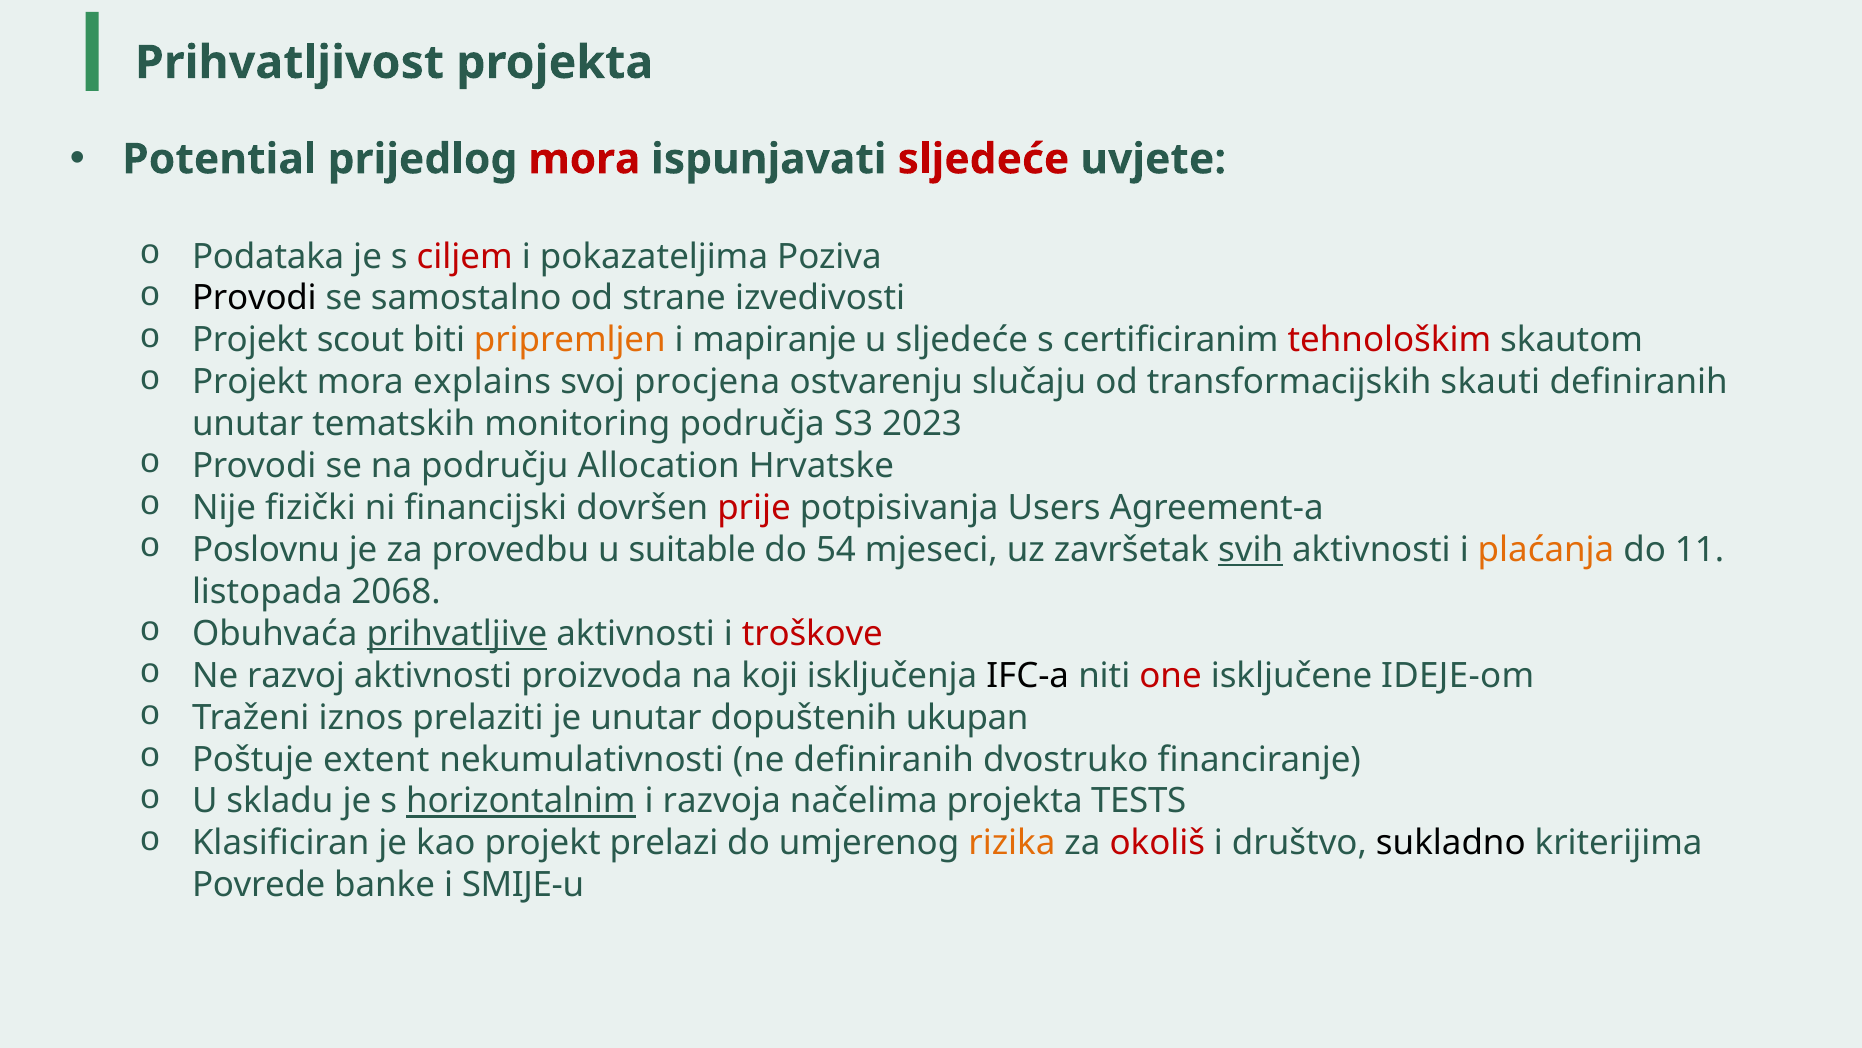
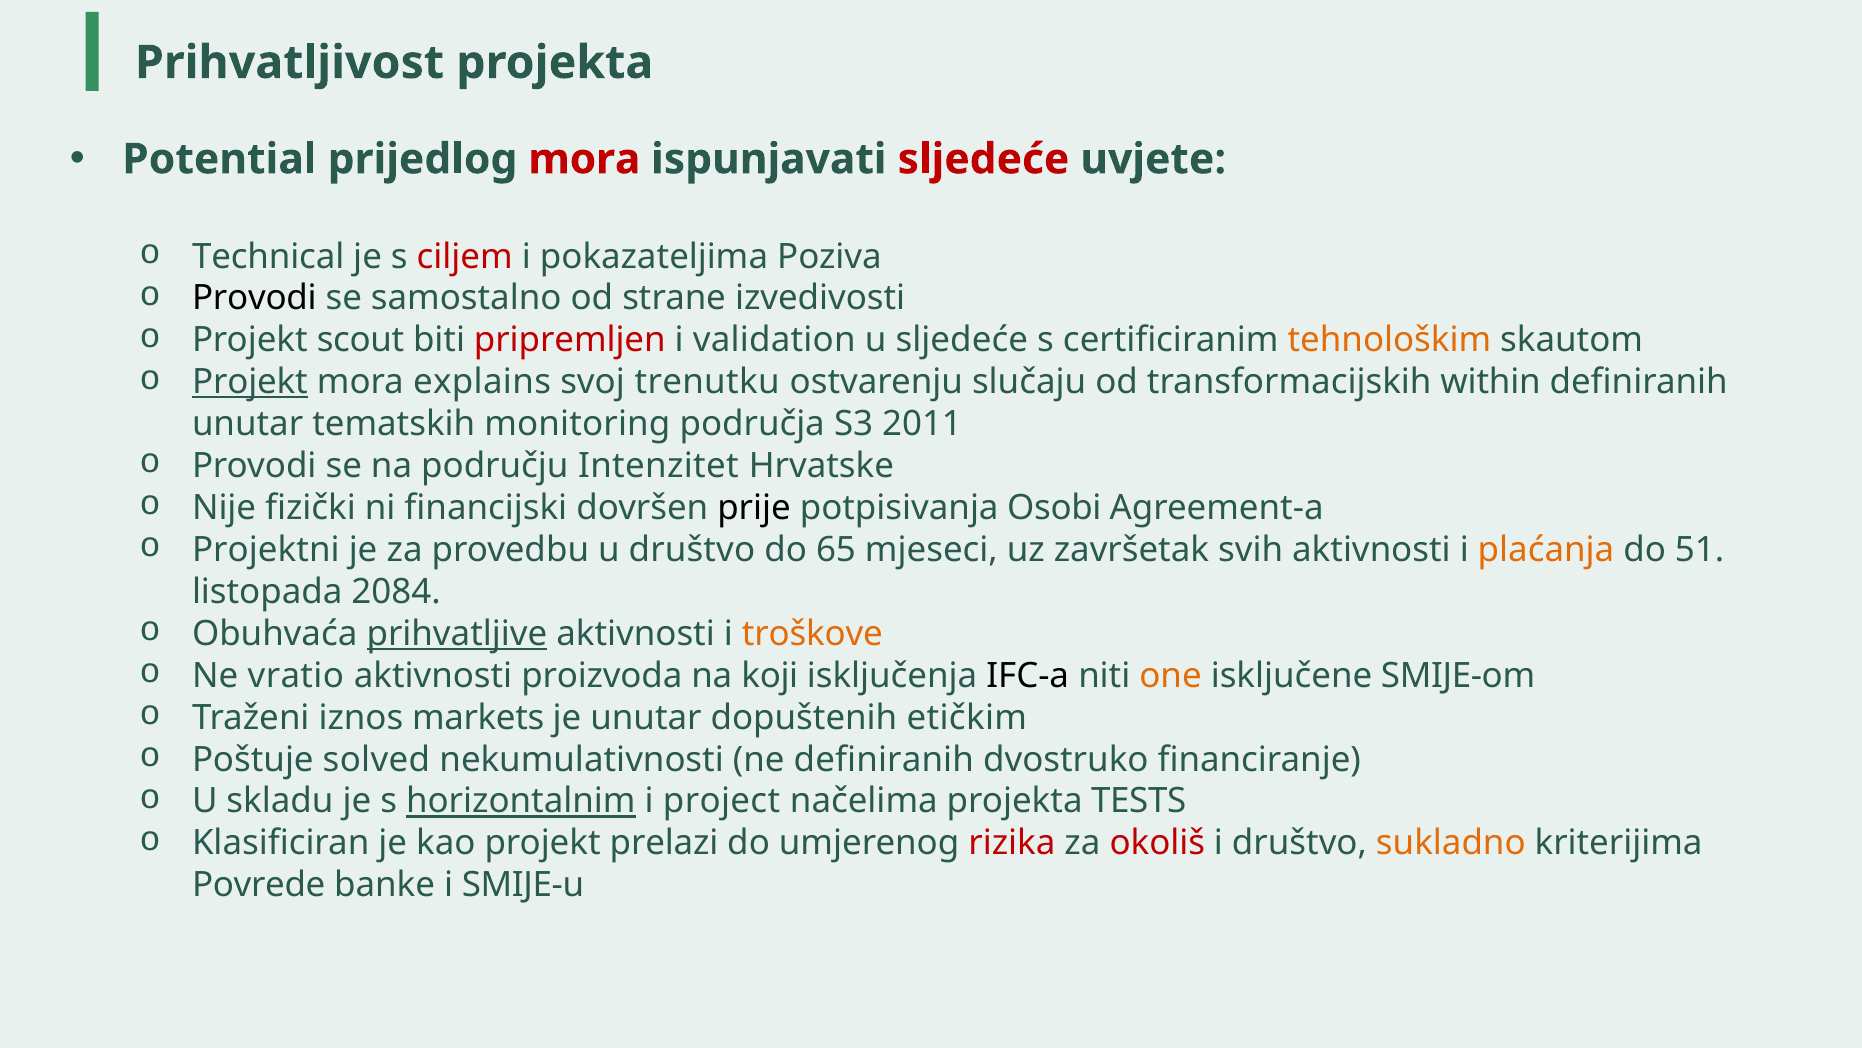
Podataka: Podataka -> Technical (268, 256)
pripremljen colour: orange -> red (570, 340)
mapiranje: mapiranje -> validation (774, 340)
tehnološkim colour: red -> orange (1389, 340)
Projekt underline: none -> present (250, 382)
procjena: procjena -> trenutku (707, 382)
skauti: skauti -> within (1491, 382)
2023: 2023 -> 2011 (922, 424)
Allocation: Allocation -> Intenzitet (658, 466)
prije colour: red -> black (754, 508)
Users: Users -> Osobi (1054, 508)
Poslovnu: Poslovnu -> Projektni (266, 550)
u suitable: suitable -> društvo (692, 550)
54: 54 -> 65 (836, 550)
svih underline: present -> none (1251, 550)
11: 11 -> 51 (1700, 550)
2068: 2068 -> 2084 (396, 591)
troškove colour: red -> orange (812, 633)
razvoj: razvoj -> vratio (296, 675)
one colour: red -> orange (1171, 675)
IDEJE-om: IDEJE-om -> SMIJE-om (1458, 675)
prelaziti: prelaziti -> markets (478, 717)
ukupan: ukupan -> etičkim (967, 717)
extent: extent -> solved (376, 759)
razvoja: razvoja -> project (722, 801)
rizika colour: orange -> red (1012, 843)
sukladno colour: black -> orange (1451, 843)
